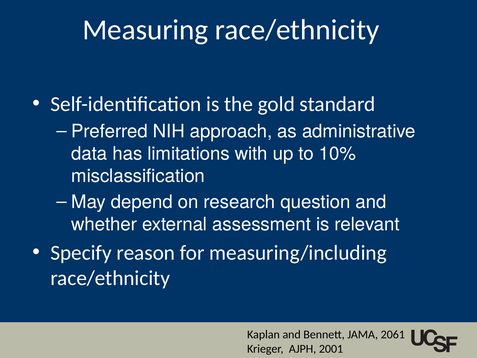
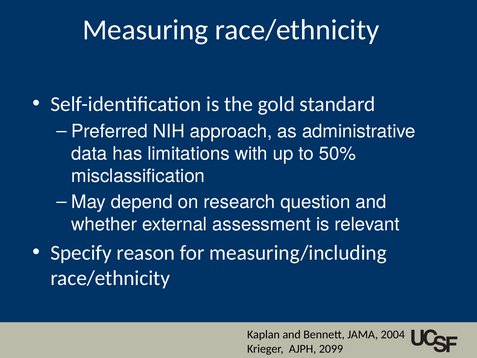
10%: 10% -> 50% (337, 154)
2061: 2061 -> 2004 (393, 334)
2001: 2001 -> 2099 (331, 349)
